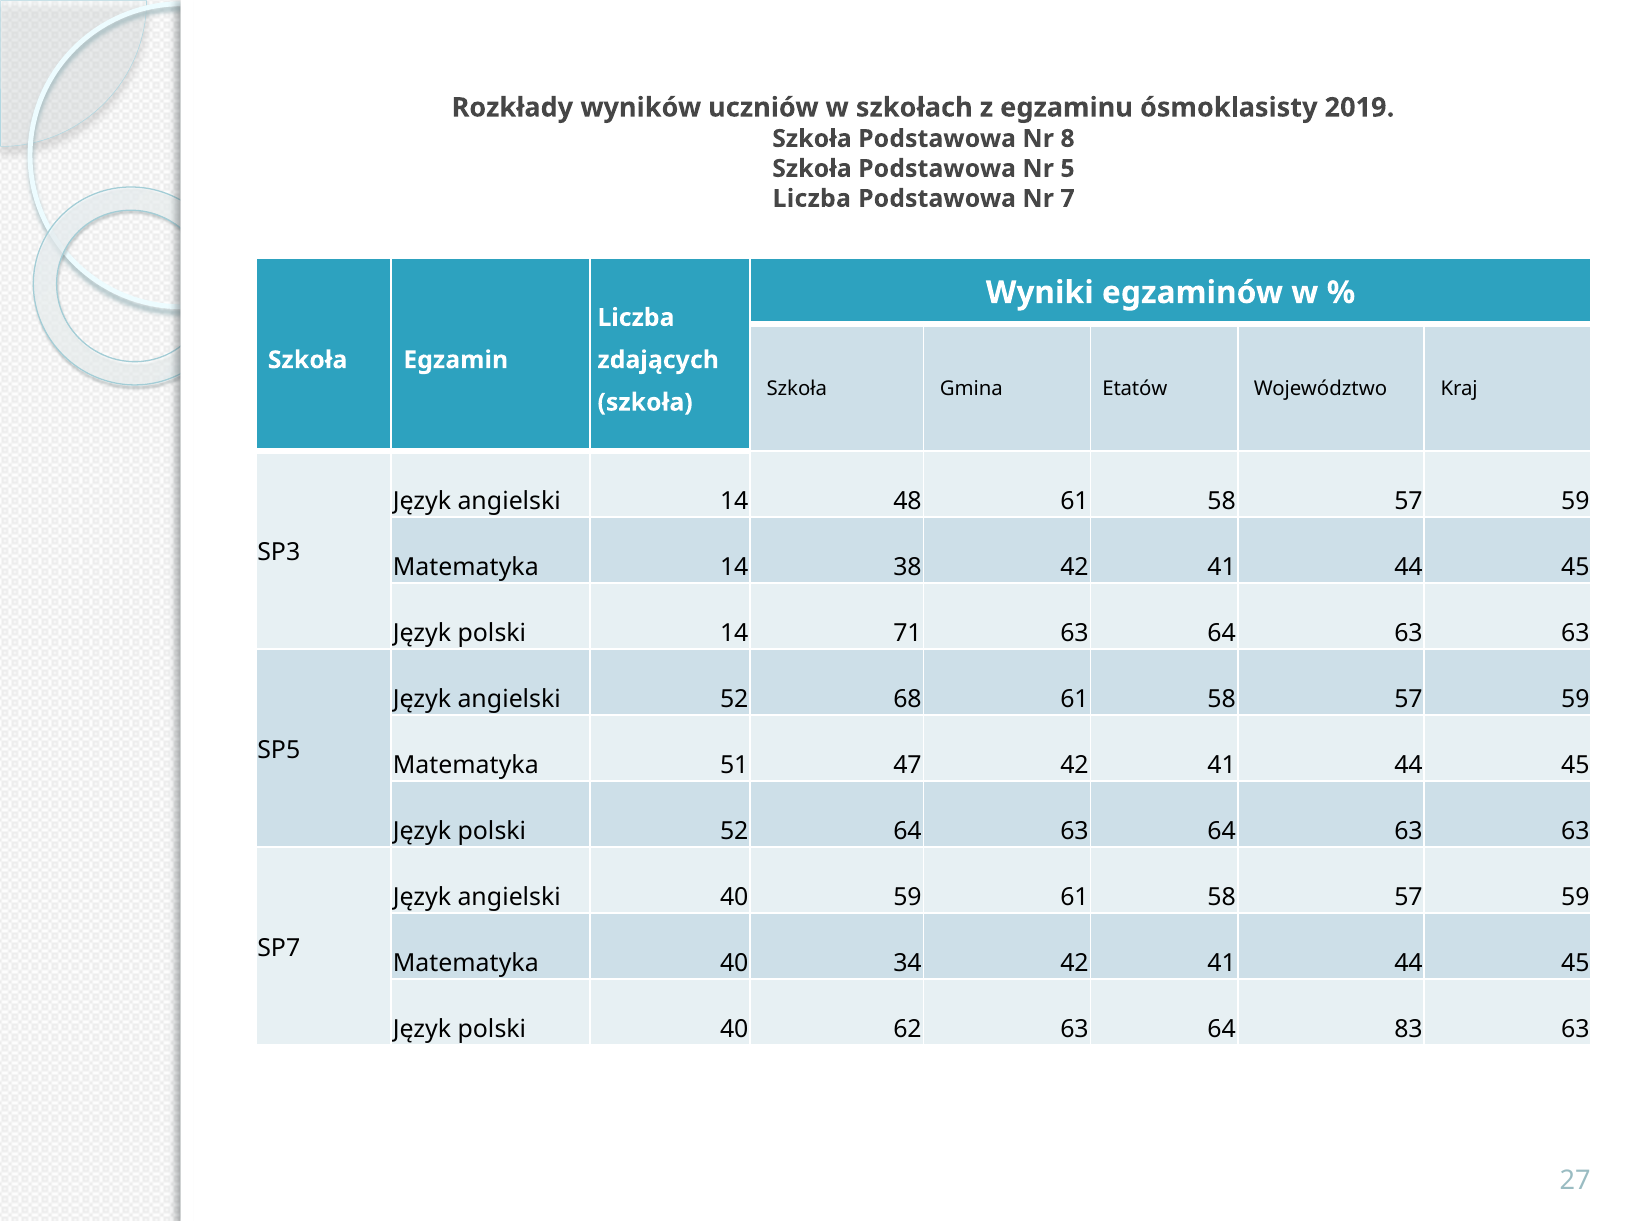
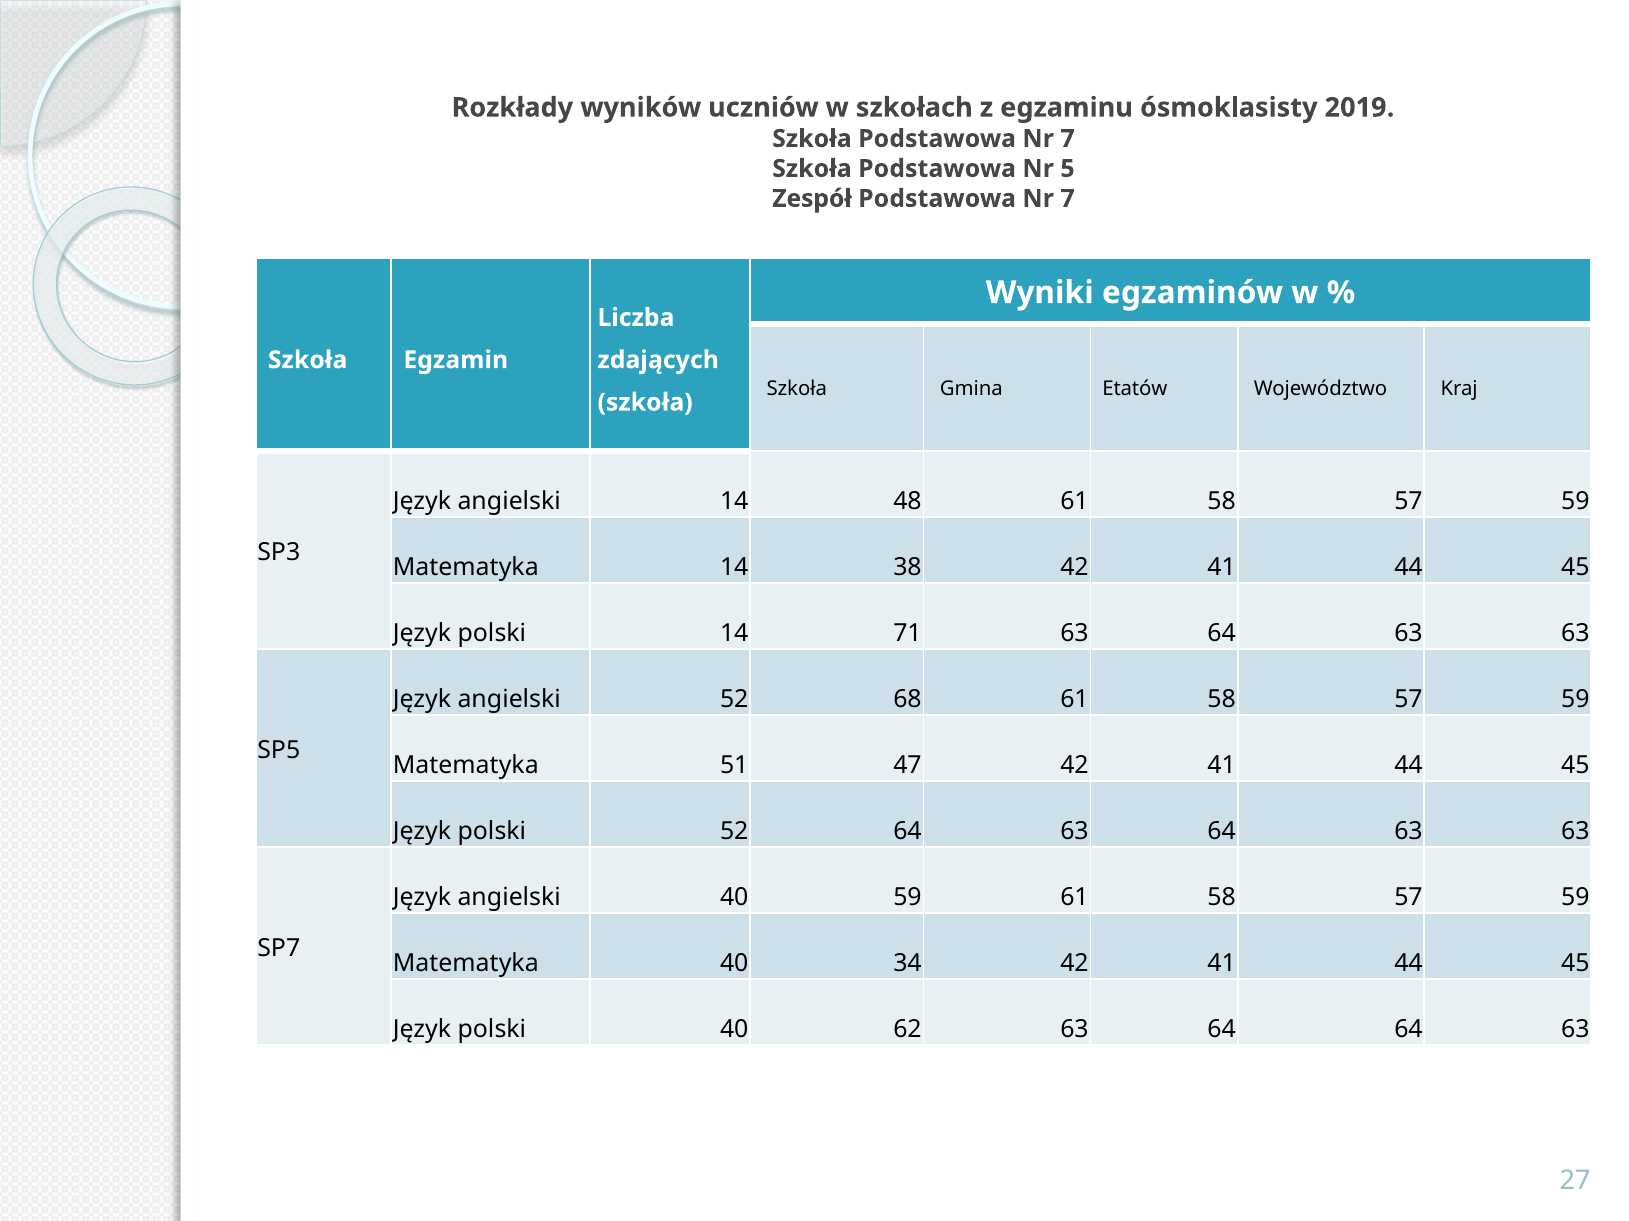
Szkoła Podstawowa Nr 8: 8 -> 7 (1068, 139)
Liczba: Liczba -> Zespół (812, 199)
64 83: 83 -> 64 (1408, 1030)
